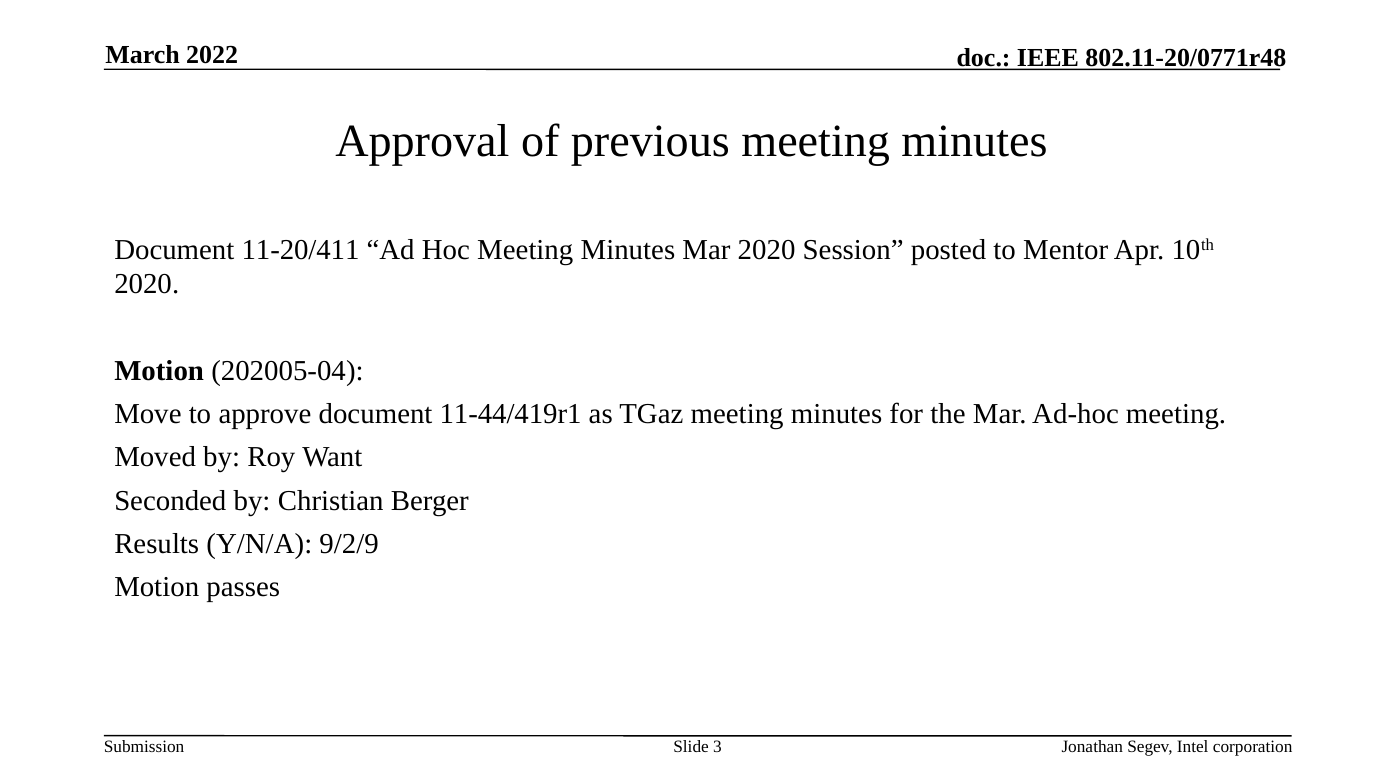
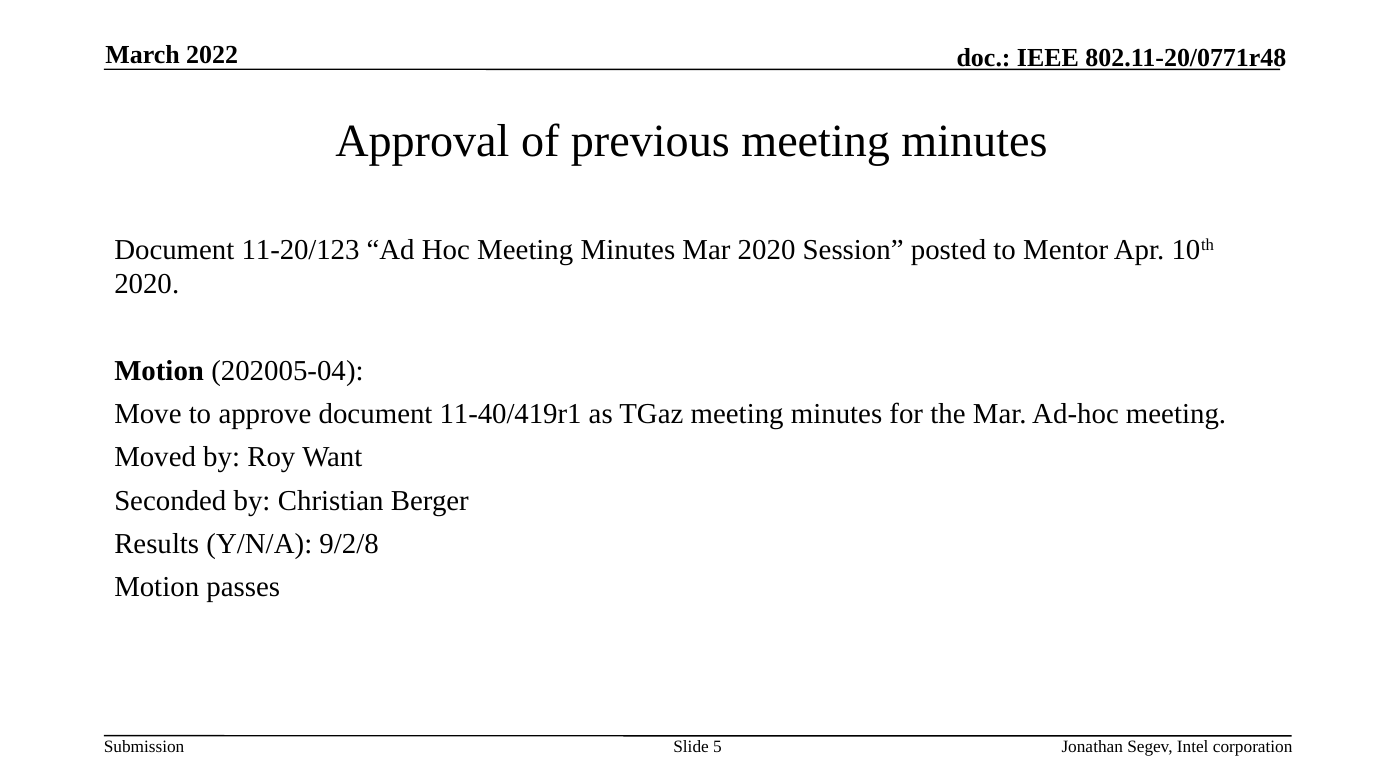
11-20/411: 11-20/411 -> 11-20/123 (301, 249)
11-44/419r1: 11-44/419r1 -> 11-40/419r1 (511, 414)
9/2/9: 9/2/9 -> 9/2/8 (349, 544)
3: 3 -> 5 (718, 747)
